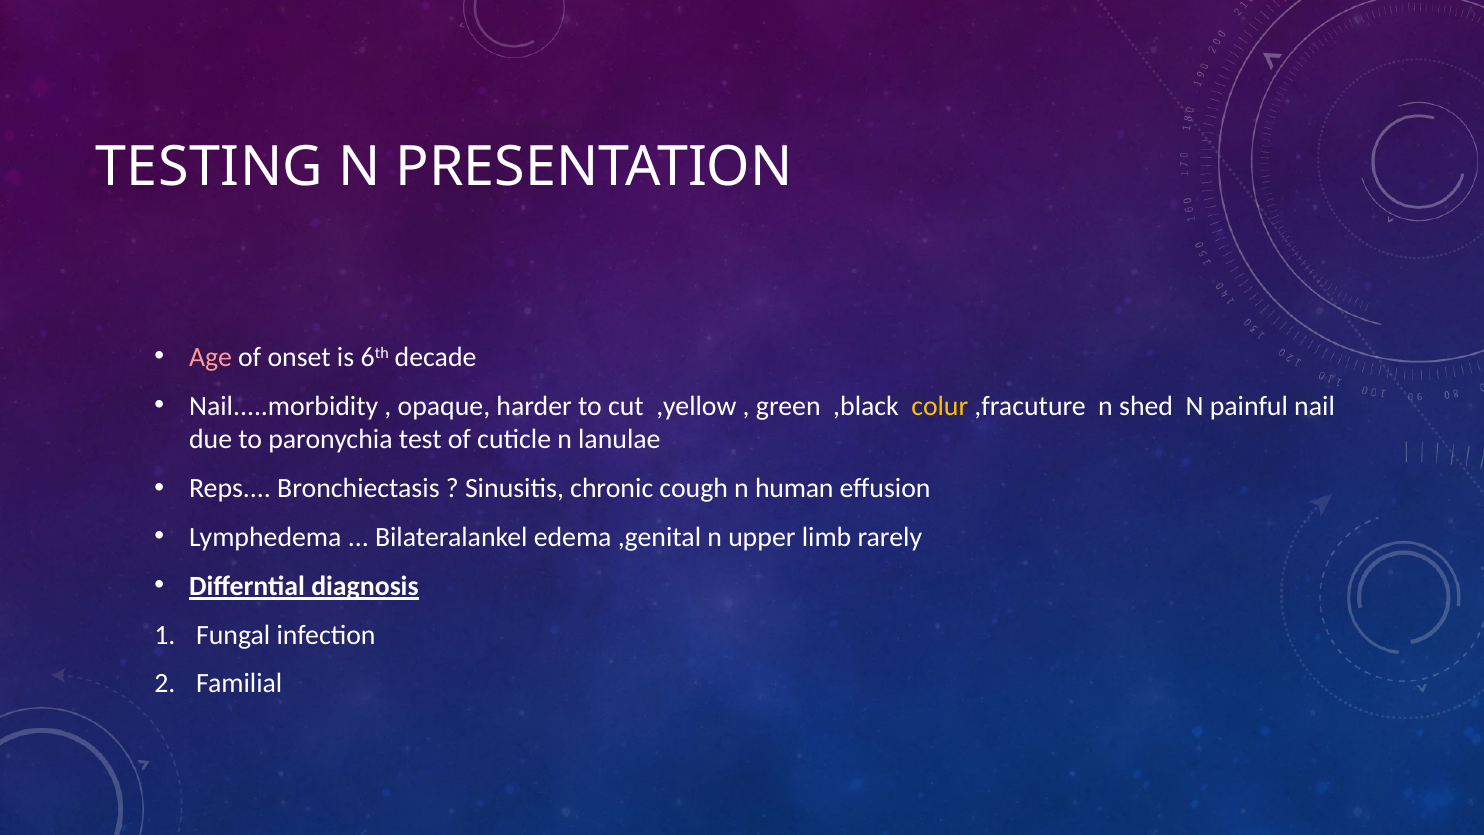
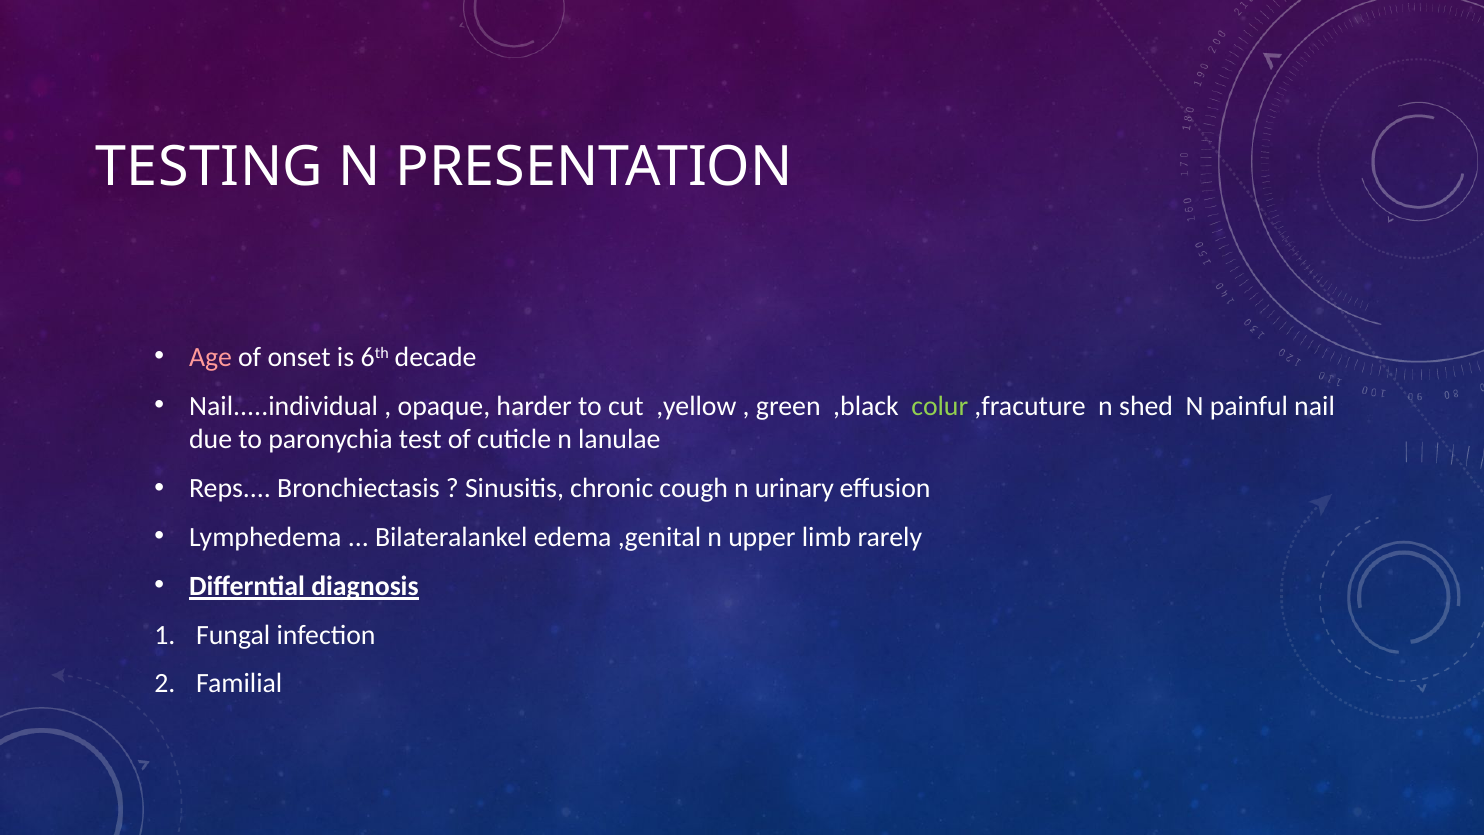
Nail.....morbidity: Nail.....morbidity -> Nail.....individual (284, 406)
colur colour: yellow -> light green (940, 406)
human: human -> urinary (794, 488)
